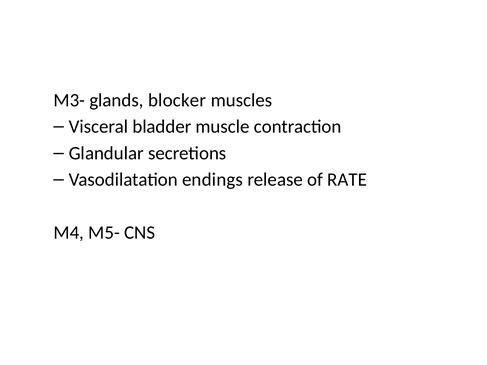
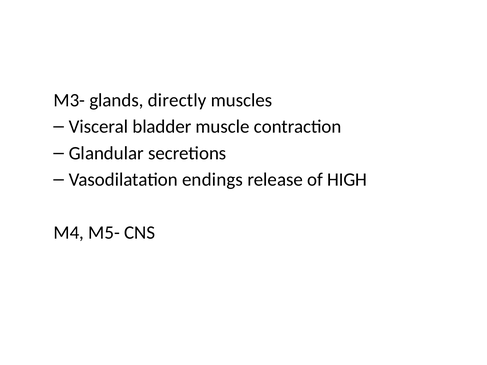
blocker: blocker -> directly (177, 100)
RATE: RATE -> HIGH (347, 180)
